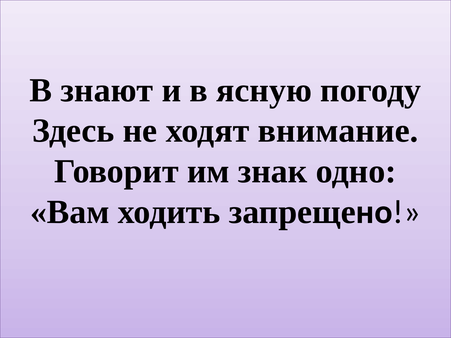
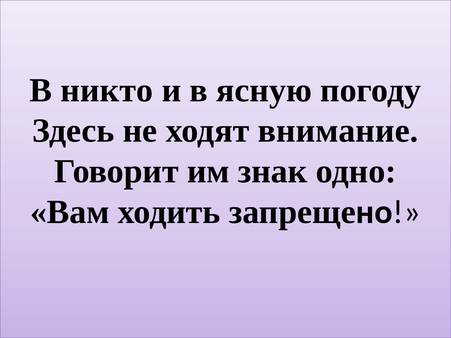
знают: знают -> никто (107, 90)
